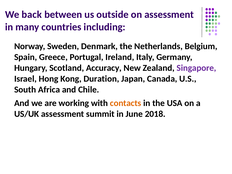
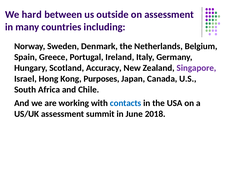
back: back -> hard (32, 15)
Duration: Duration -> Purposes (101, 79)
contacts colour: orange -> blue (126, 103)
